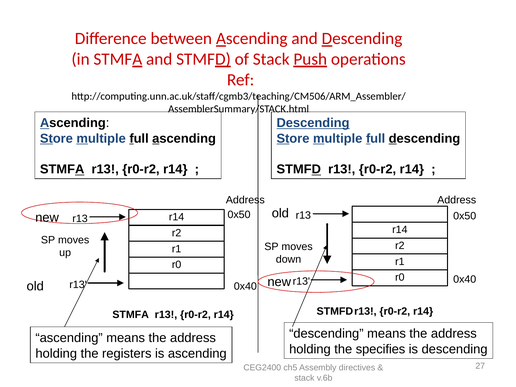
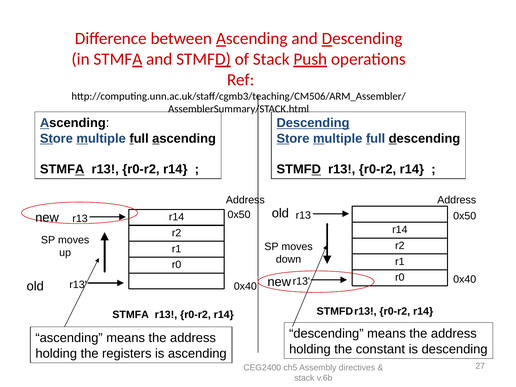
specifies: specifies -> constant (380, 349)
